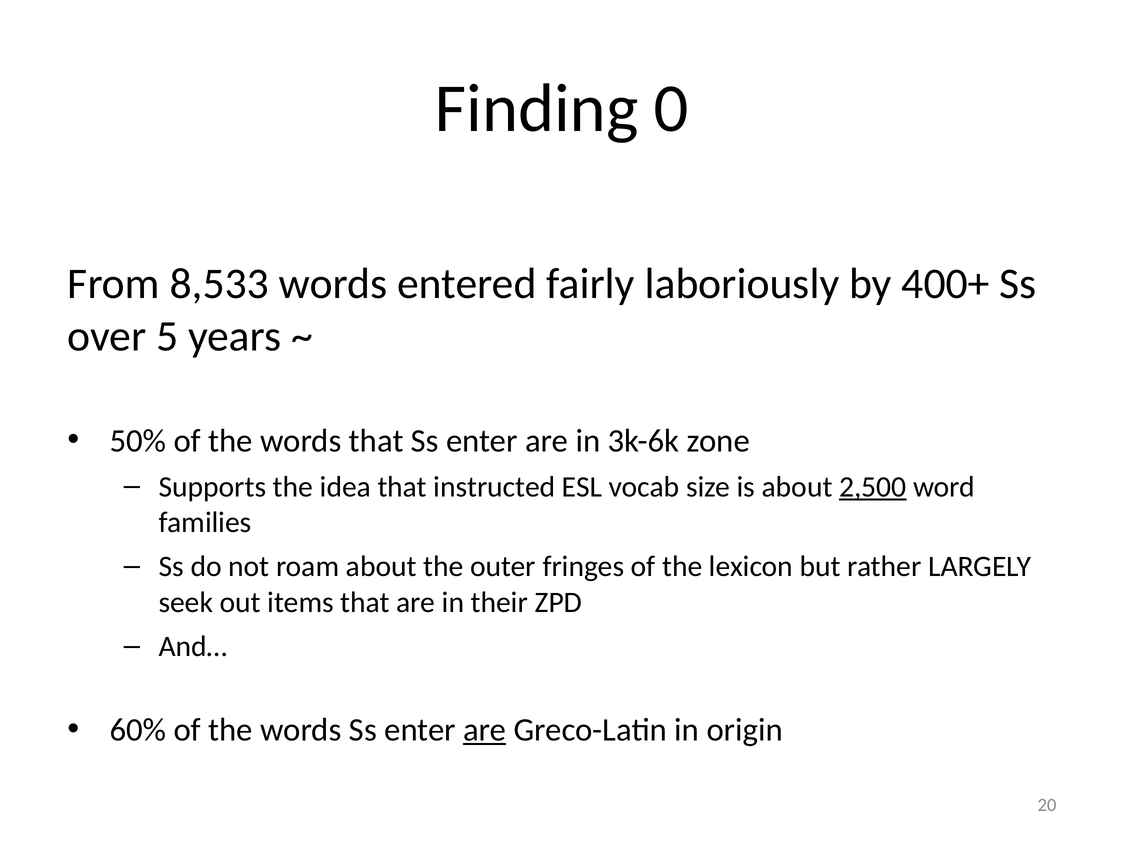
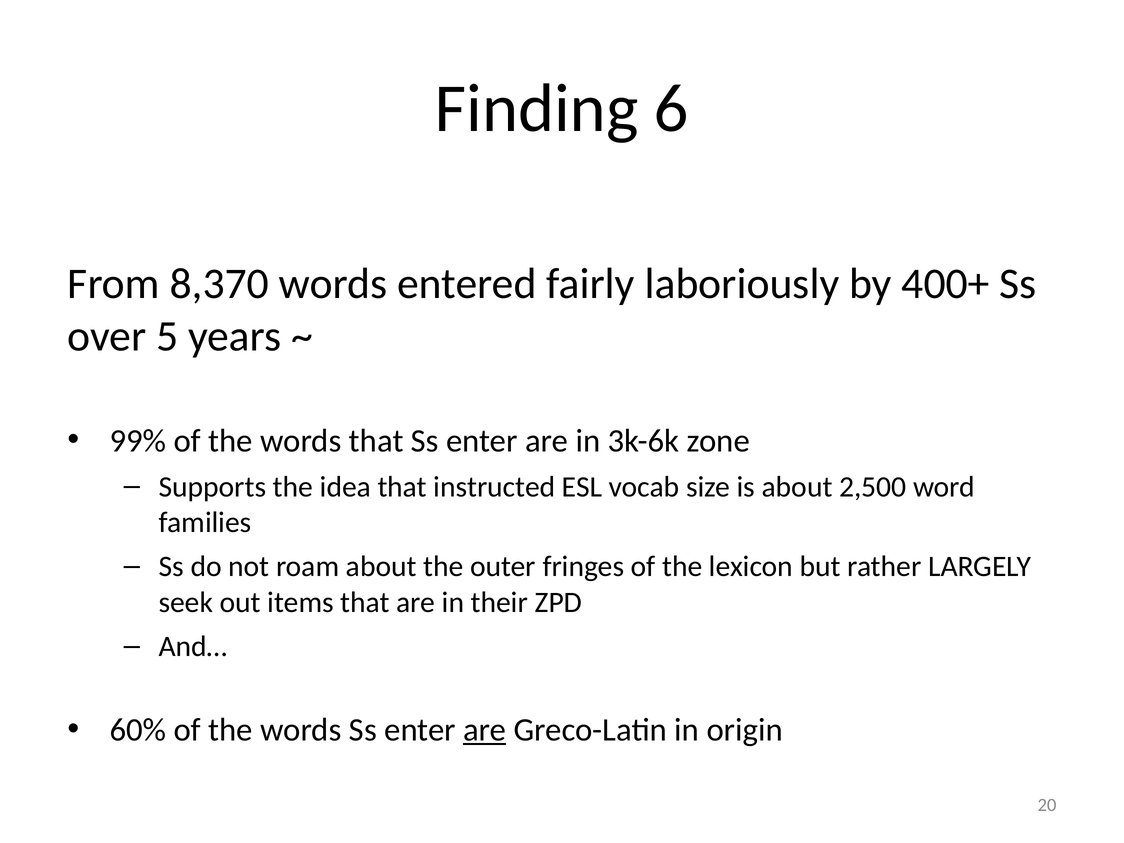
0: 0 -> 6 (671, 109)
8,533: 8,533 -> 8,370 (219, 284)
50%: 50% -> 99% (138, 441)
2,500 underline: present -> none (873, 487)
